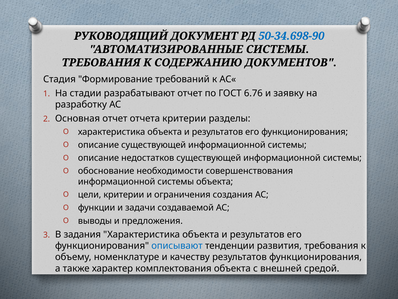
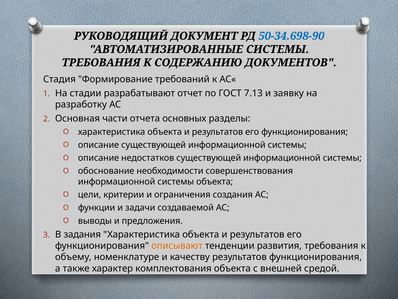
6.76: 6.76 -> 7.13 (253, 93)
Основная отчет: отчет -> части (115, 118)
отчета критерии: критерии -> основных (184, 118)
описывают colour: blue -> orange (177, 245)
